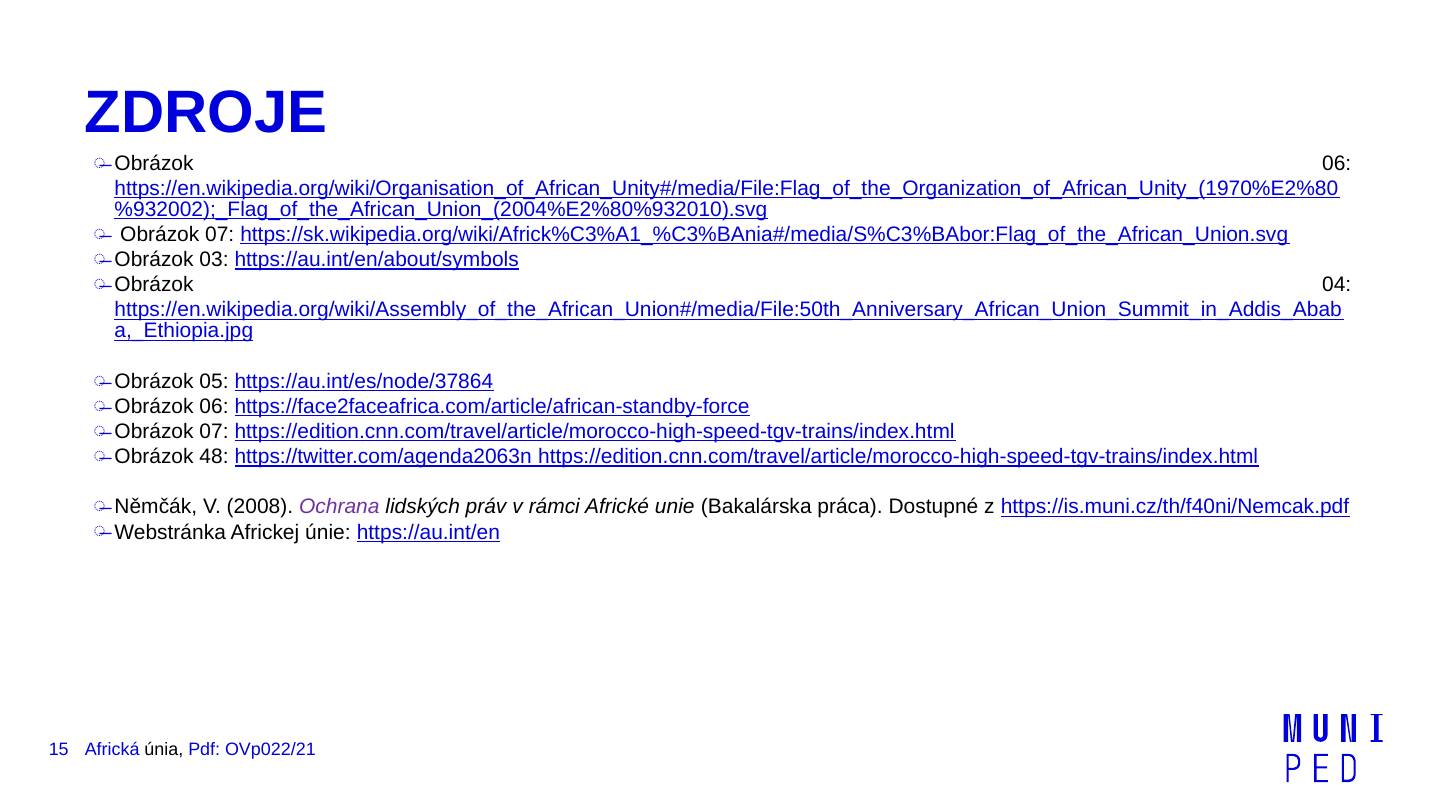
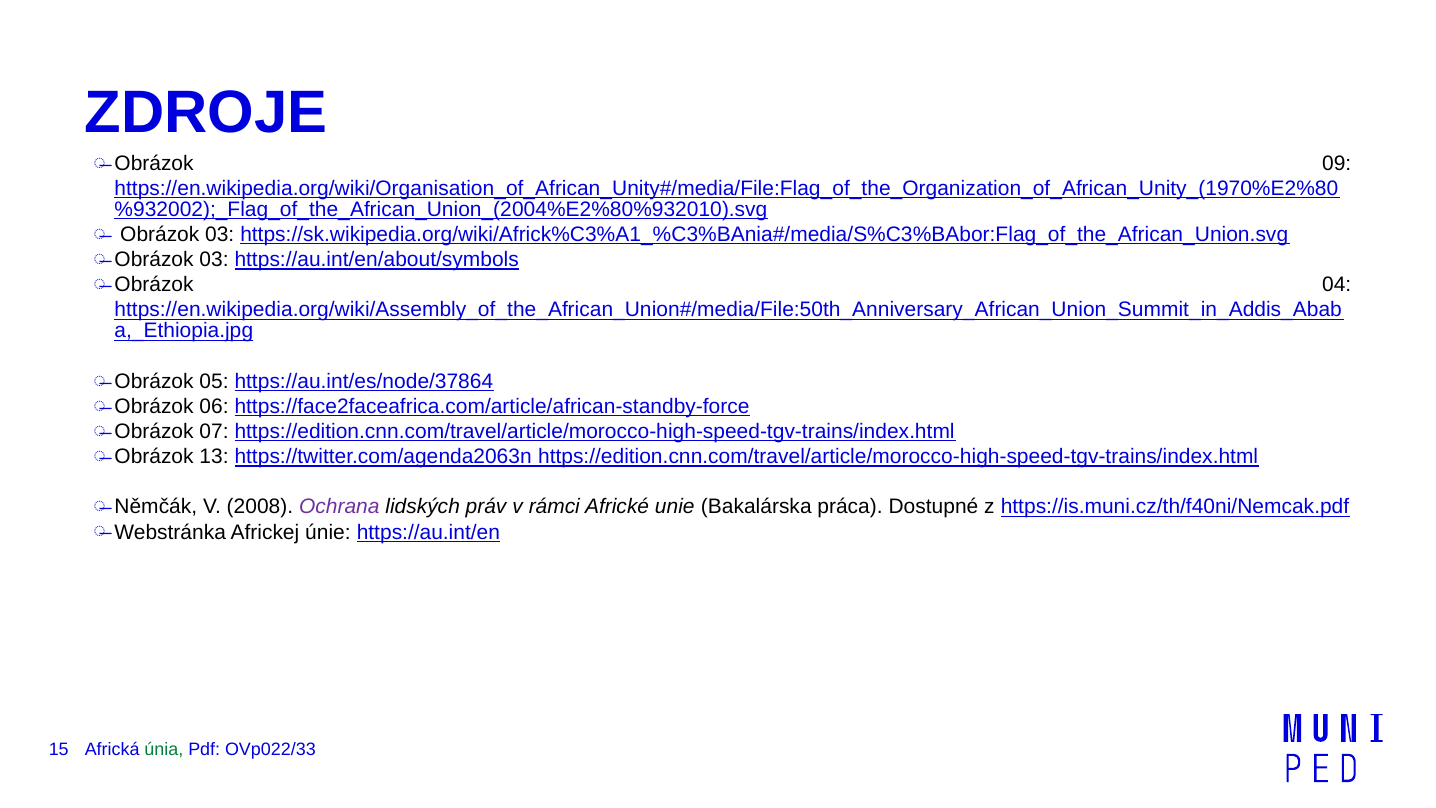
06: 06 -> 09 (1337, 163)
07: 07 -> 03 (220, 234)
48: 48 -> 13 (214, 457)
únia colour: black -> green (164, 750)
OVp022/21: OVp022/21 -> OVp022/33 (270, 750)
